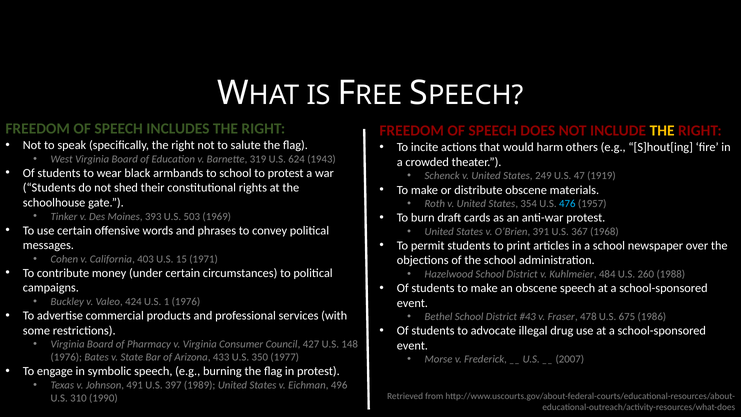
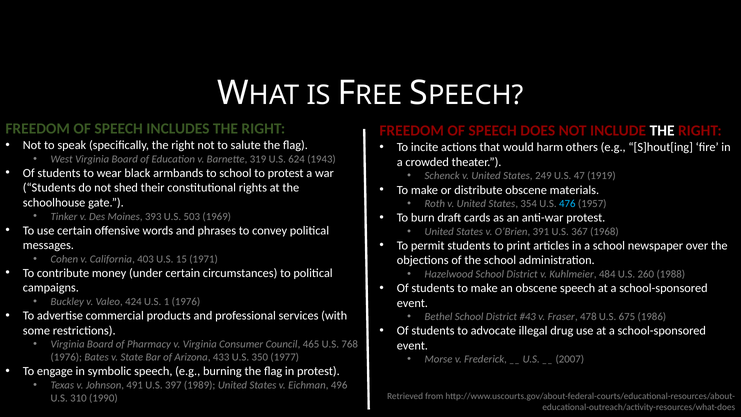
THE colour: yellow -> white (662, 131)
427: 427 -> 465 (311, 344)
148: 148 -> 768 (350, 344)
